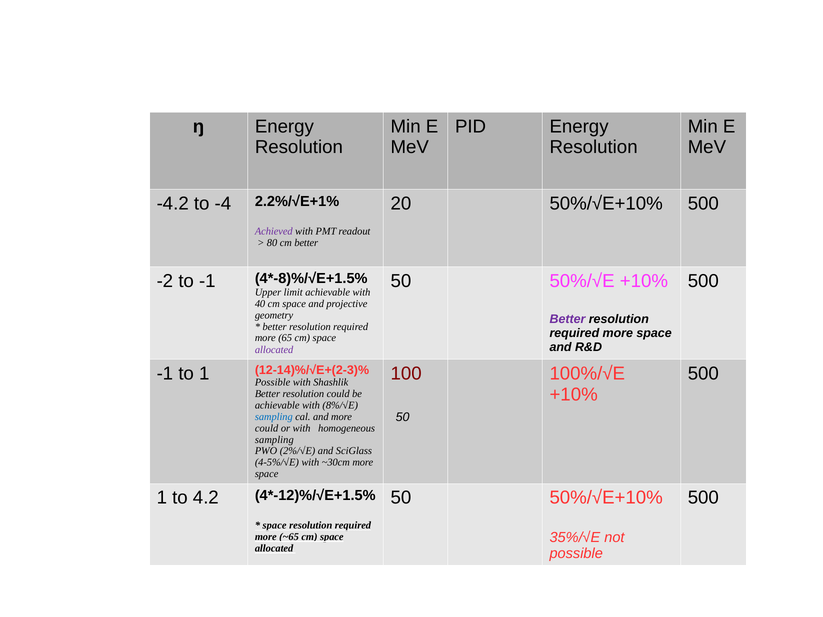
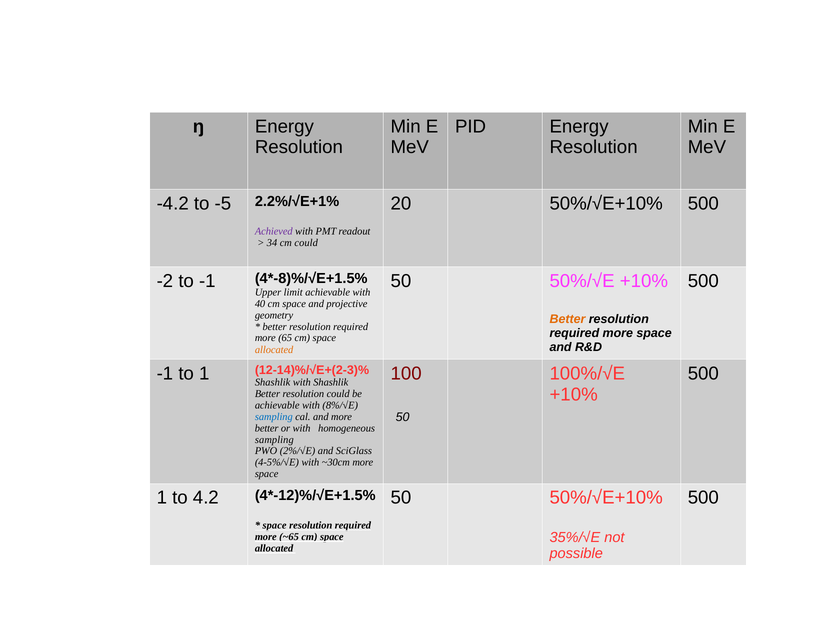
-4: -4 -> -5 (223, 204)
80: 80 -> 34 (272, 243)
cm better: better -> could (306, 243)
Better colour: purple -> orange (567, 319)
allocated colour: purple -> orange (274, 350)
Possible: Possible -> Shashlik (273, 383)
could: could -> better (267, 428)
